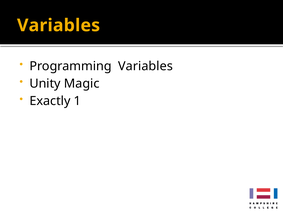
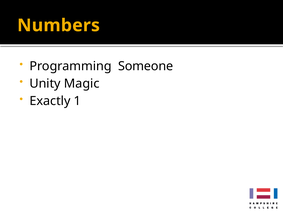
Variables: Variables -> Numbers (59, 25)
Programming Variables: Variables -> Someone (146, 66)
